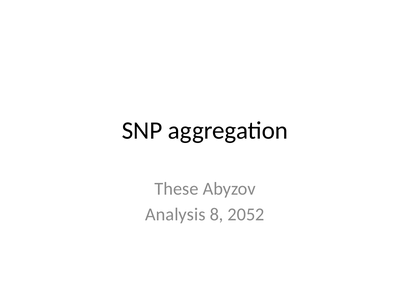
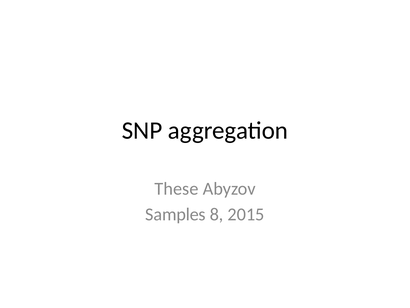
Analysis: Analysis -> Samples (176, 214)
2052: 2052 -> 2015 (246, 214)
